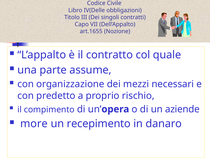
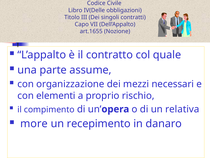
predetto: predetto -> elementi (56, 95)
aziende: aziende -> relativa (182, 109)
